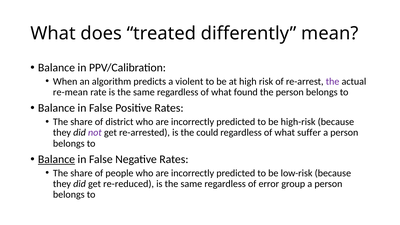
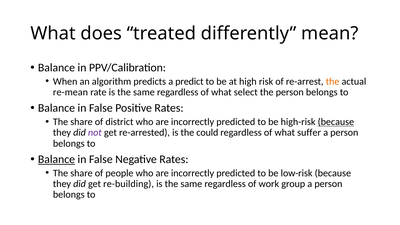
violent: violent -> predict (189, 81)
the colour: purple -> orange (333, 81)
found: found -> select (246, 92)
because underline: none -> present (336, 122)
re-reduced: re-reduced -> re-building (129, 184)
error: error -> work (269, 184)
